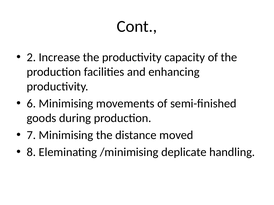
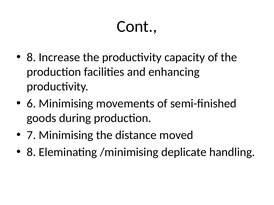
2: 2 -> 8 (31, 57)
